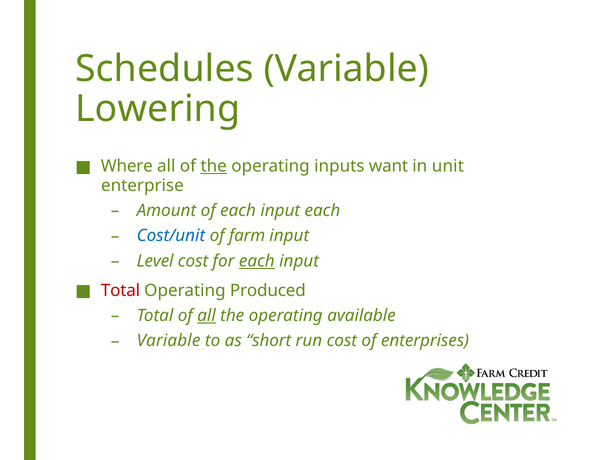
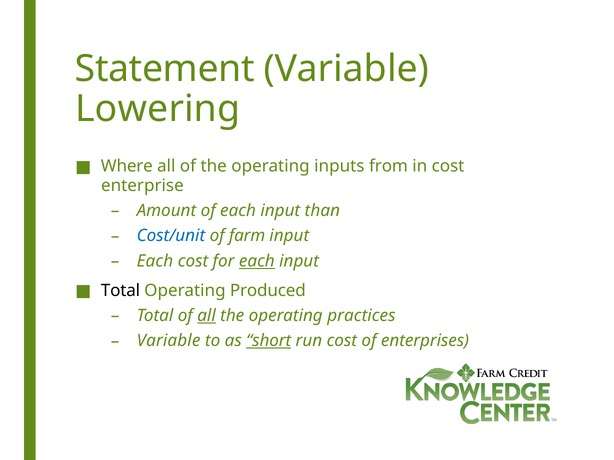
Schedules: Schedules -> Statement (165, 69)
the underline: present -> none (214, 166)
want: want -> from (388, 166)
in unit: unit -> cost (448, 166)
input each: each -> than (322, 211)
Level: Level -> Each (155, 261)
Total colour: red -> black (120, 291)
available: available -> practices (361, 316)
short underline: none -> present (269, 341)
